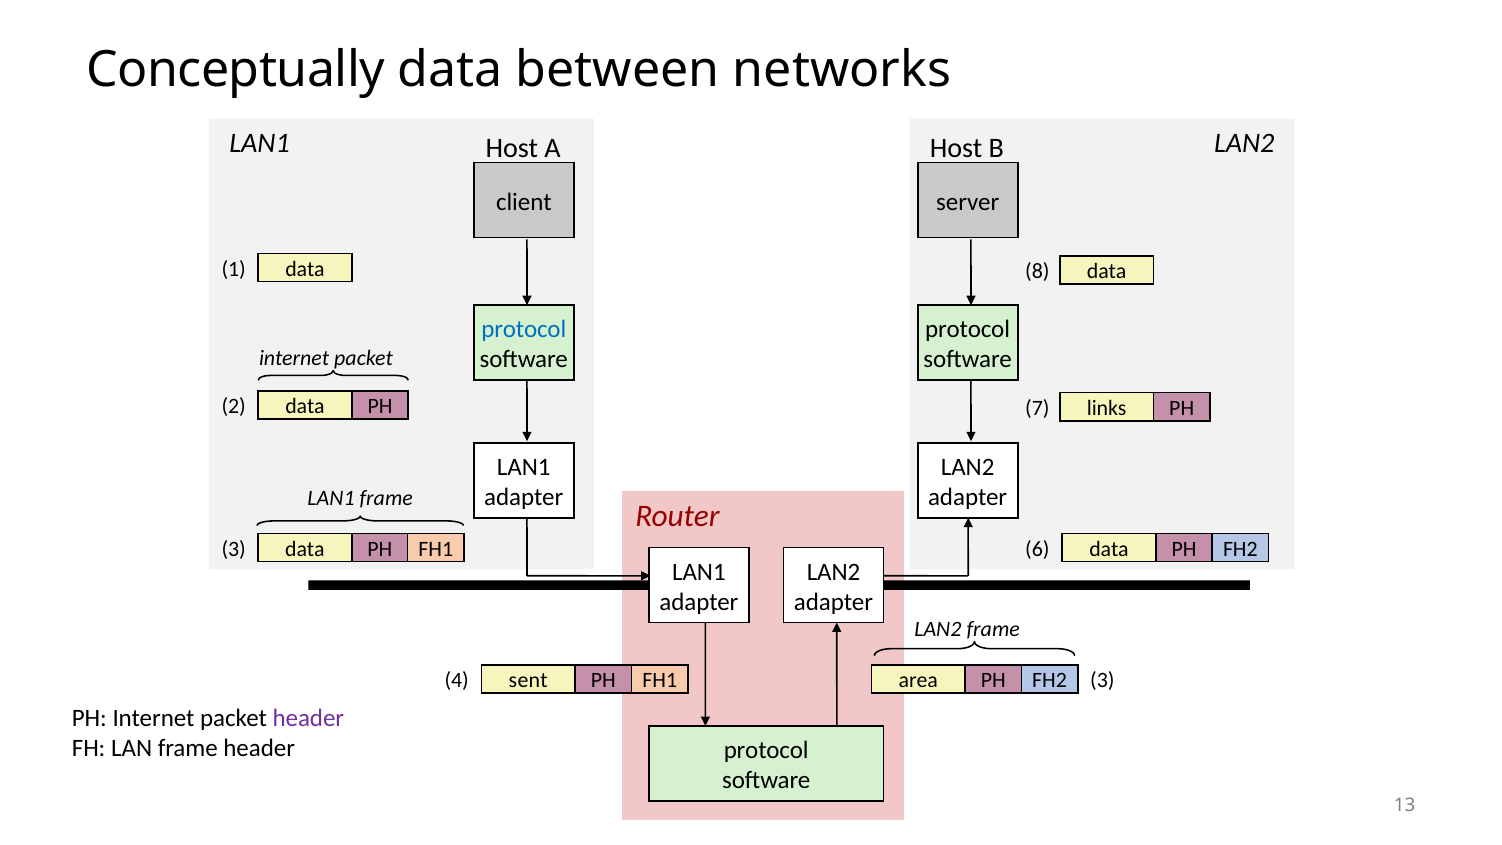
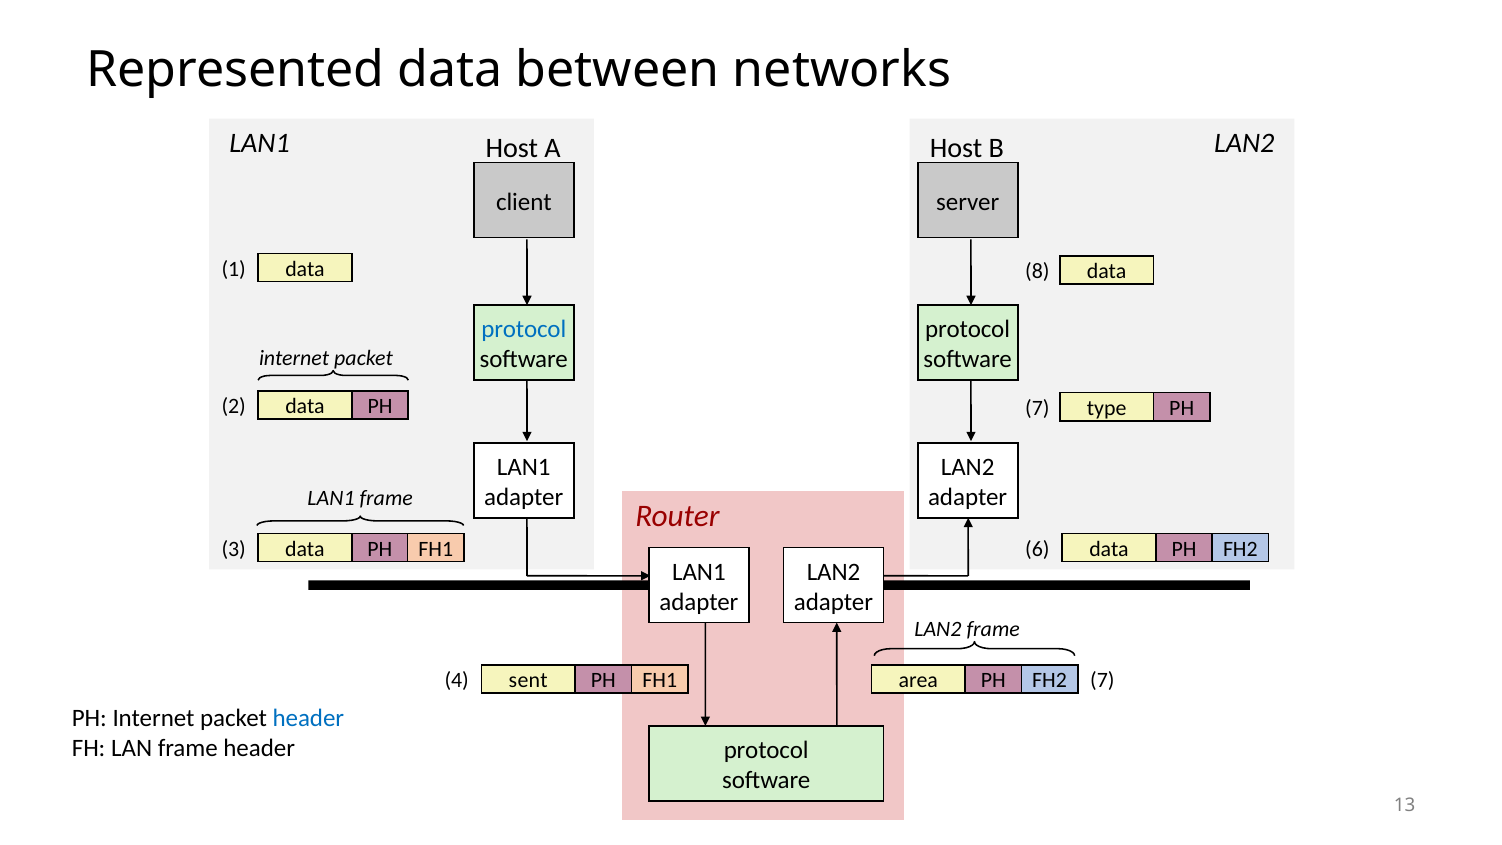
Conceptually: Conceptually -> Represented (235, 70)
links: links -> type (1107, 408)
FH2 3: 3 -> 7 (1102, 680)
header colour: purple -> blue (308, 718)
